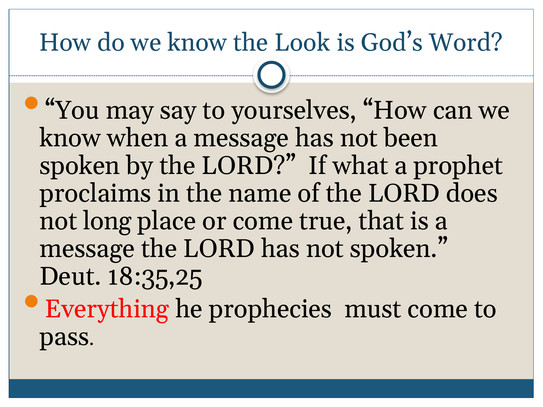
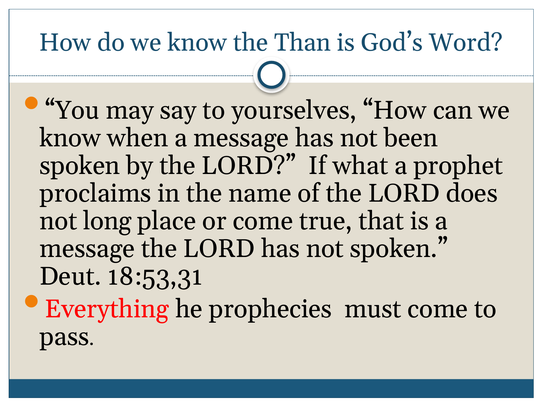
Look: Look -> Than (303, 43)
18:35,25: 18:35,25 -> 18:53,31 (155, 277)
